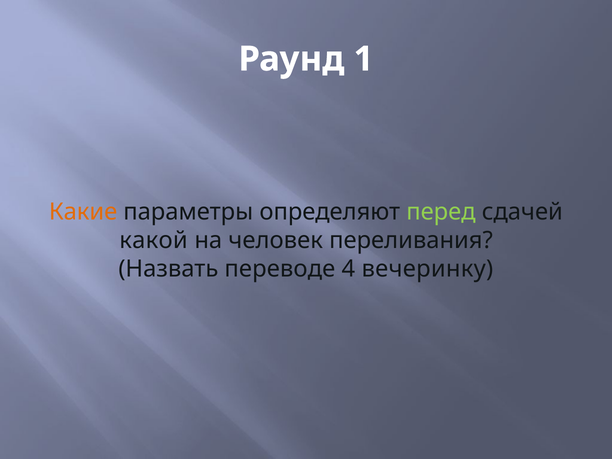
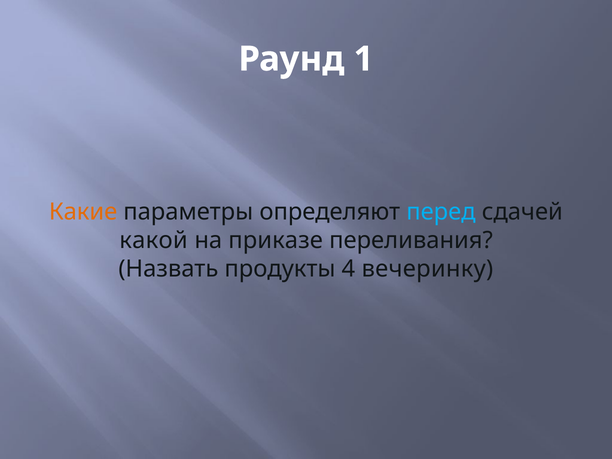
перед colour: light green -> light blue (441, 212)
человек: человек -> приказе (276, 240)
переводе: переводе -> продукты (280, 269)
